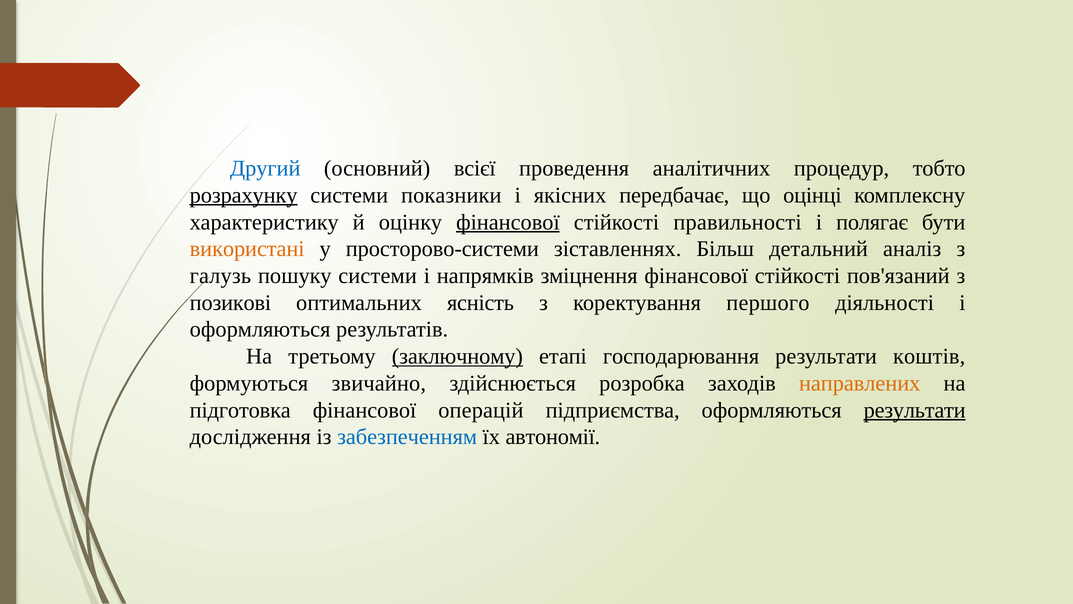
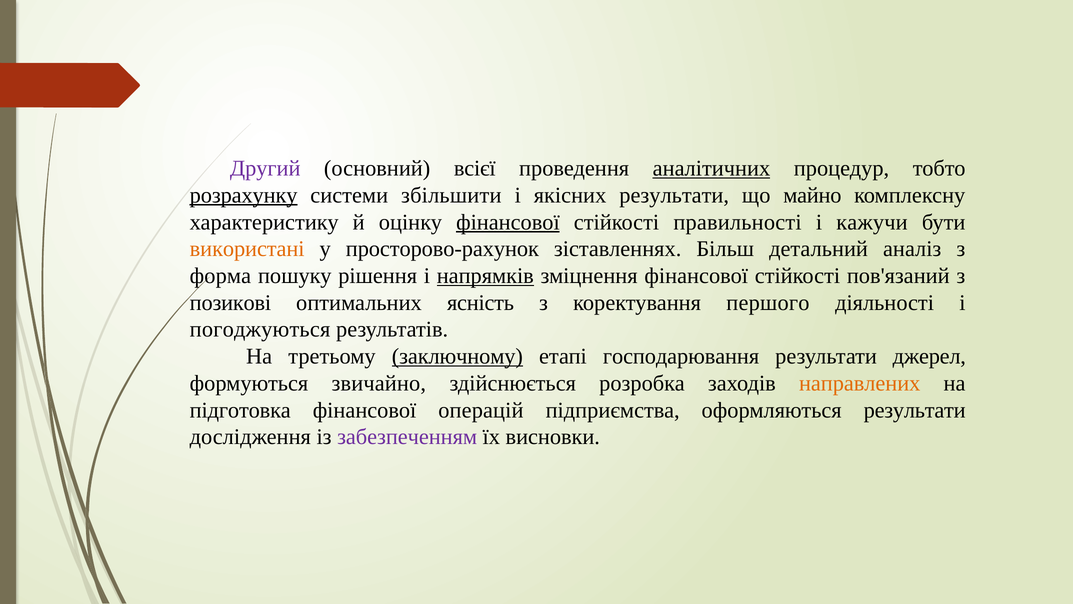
Другий colour: blue -> purple (265, 168)
аналітичних underline: none -> present (711, 168)
показники: показники -> збільшити (451, 195)
якісних передбачає: передбачає -> результати (674, 195)
оцінці: оцінці -> майно (812, 195)
полягає: полягає -> кажучи (872, 222)
просторово-системи: просторово-системи -> просторово-рахунок (442, 249)
галузь: галузь -> форма (220, 276)
пошуку системи: системи -> рішення (378, 276)
напрямків underline: none -> present (485, 276)
оформляються: оформляються -> погоджуються (260, 329)
коштів: коштів -> джерел (929, 356)
результати underline: present -> none (915, 410)
забезпеченням colour: blue -> purple (407, 437)
автономії: автономії -> висновки (553, 437)
